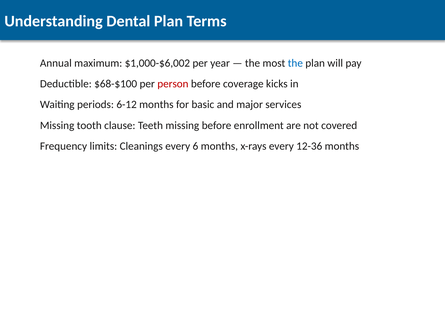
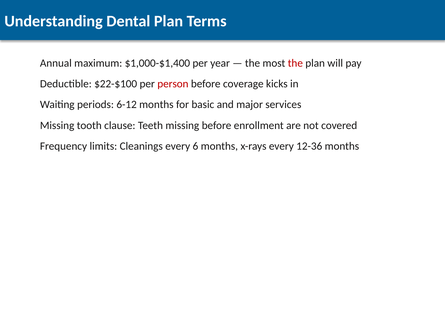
$1,000-$6,002: $1,000-$6,002 -> $1,000-$1,400 (157, 63)
the colour: blue -> red (295, 63)
$68-$100: $68-$100 -> $22-$100 (116, 84)
